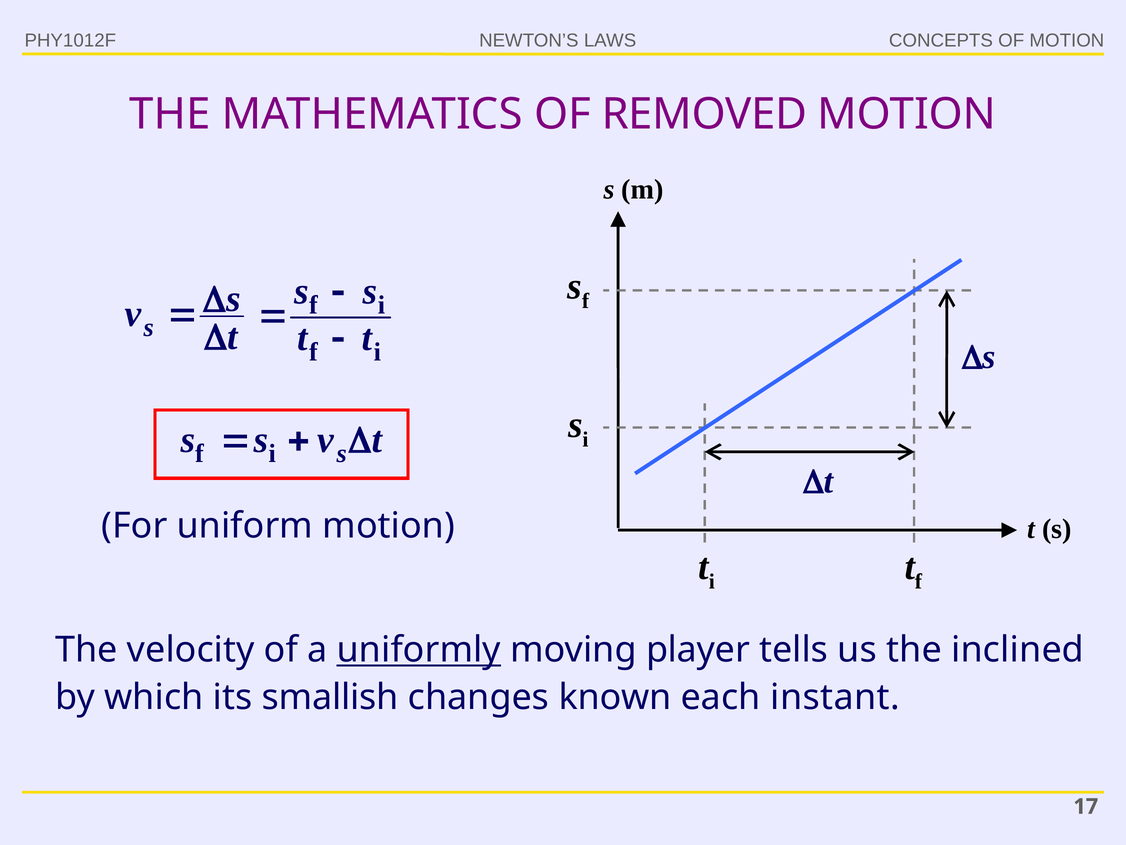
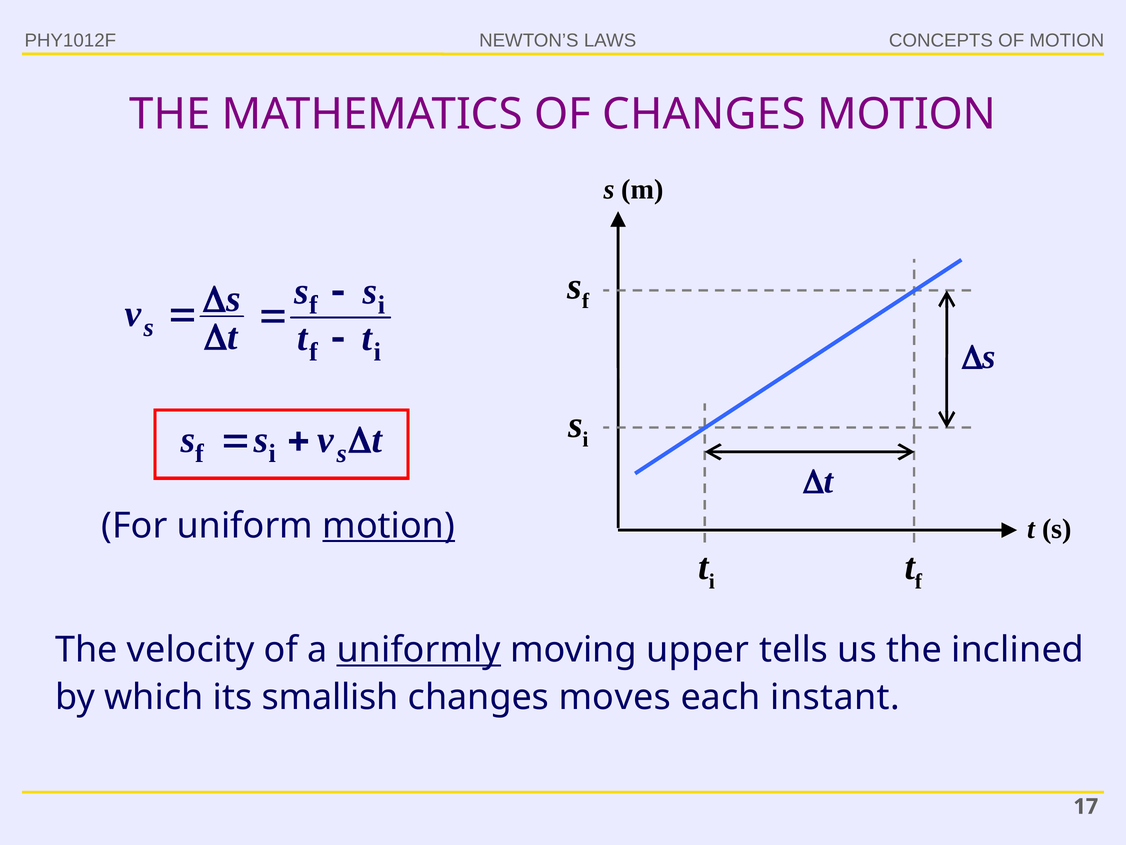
OF REMOVED: REMOVED -> CHANGES (704, 114)
motion underline: none -> present (389, 525)
player: player -> upper (698, 650)
known: known -> moves (615, 697)
